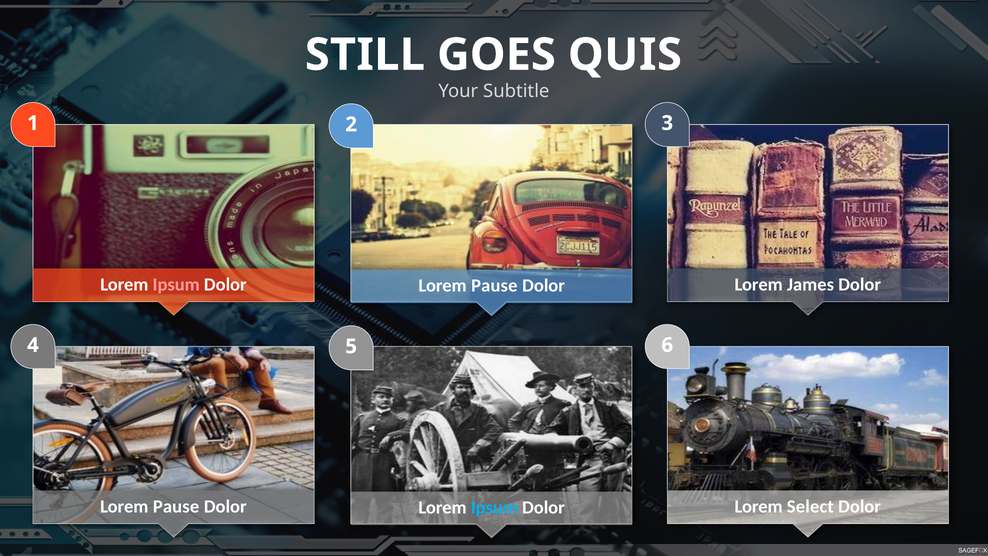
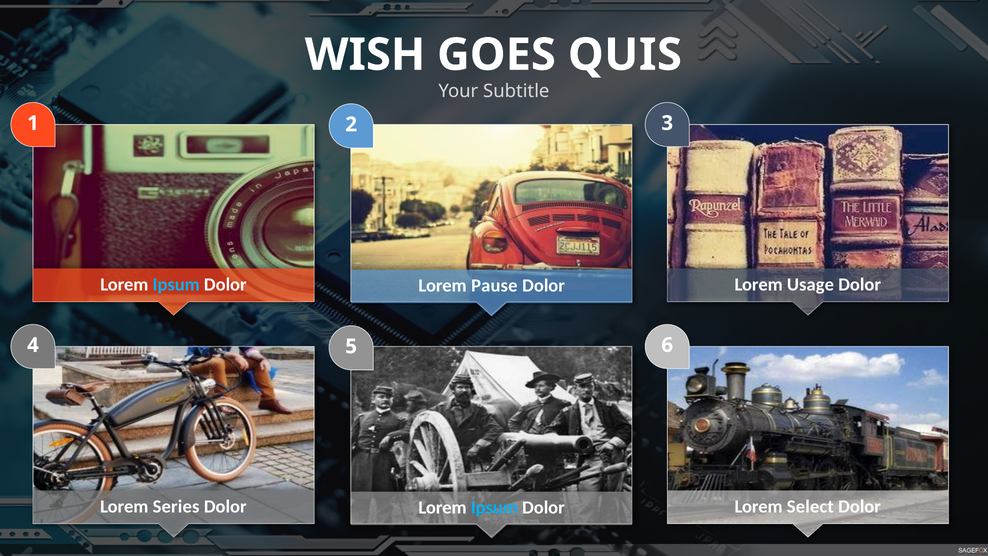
STILL: STILL -> WISH (365, 55)
Ipsum colour: pink -> light blue (176, 284)
James: James -> Usage (810, 284)
Pause: Pause -> Series (176, 506)
